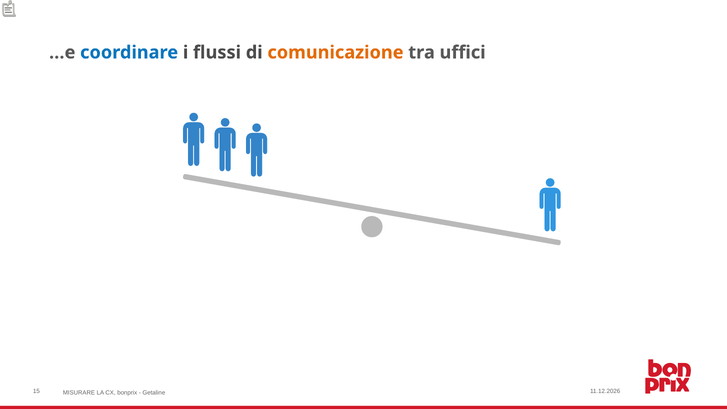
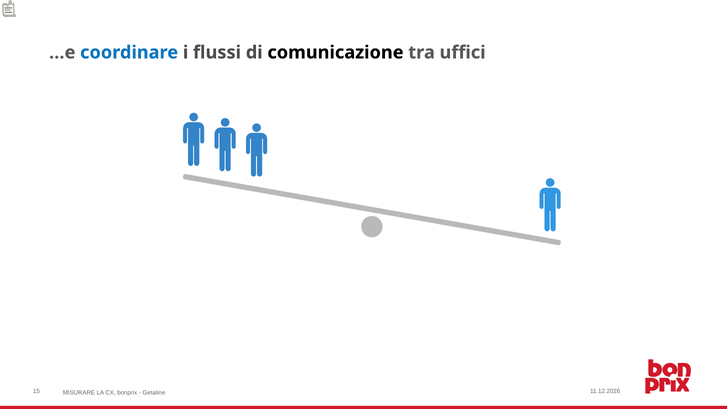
comunicazione colour: orange -> black (335, 52)
